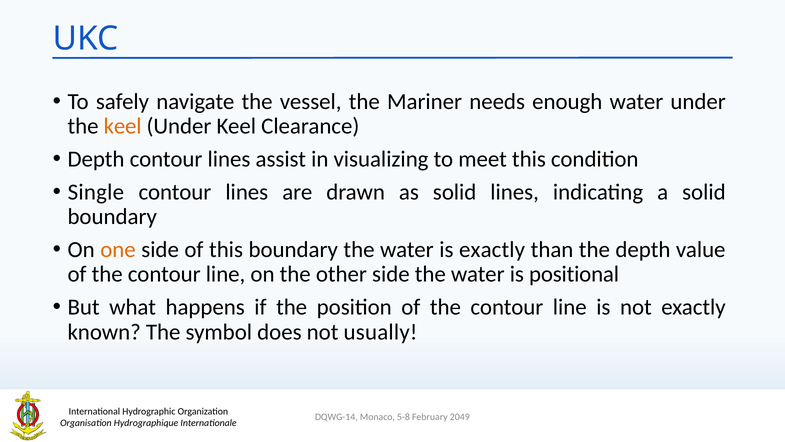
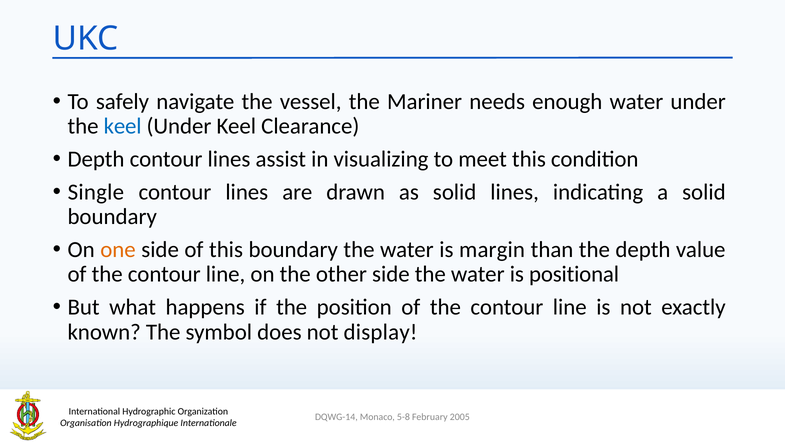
keel colour: orange -> blue (123, 126)
is exactly: exactly -> margin (492, 249)
usually: usually -> display (381, 332)
2049: 2049 -> 2005 (460, 417)
